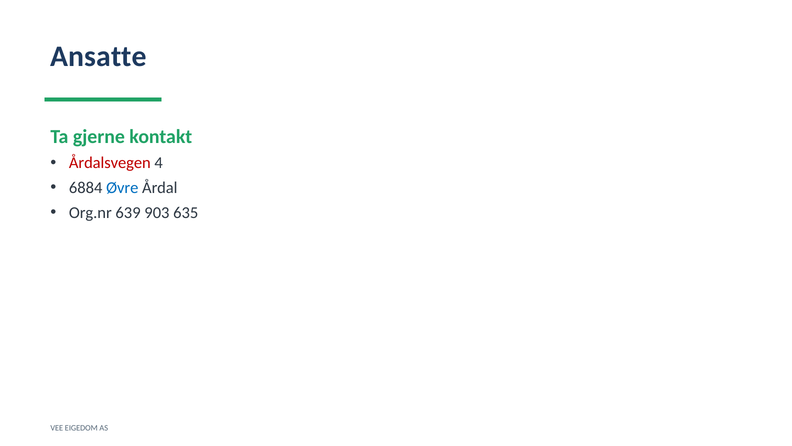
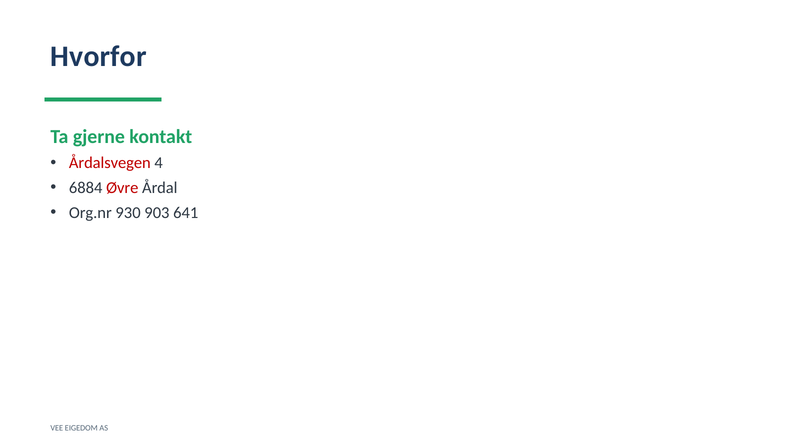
Ansatte: Ansatte -> Hvorfor (98, 57)
Øvre colour: blue -> red (122, 188)
639: 639 -> 930 (128, 212)
635: 635 -> 641 (186, 212)
